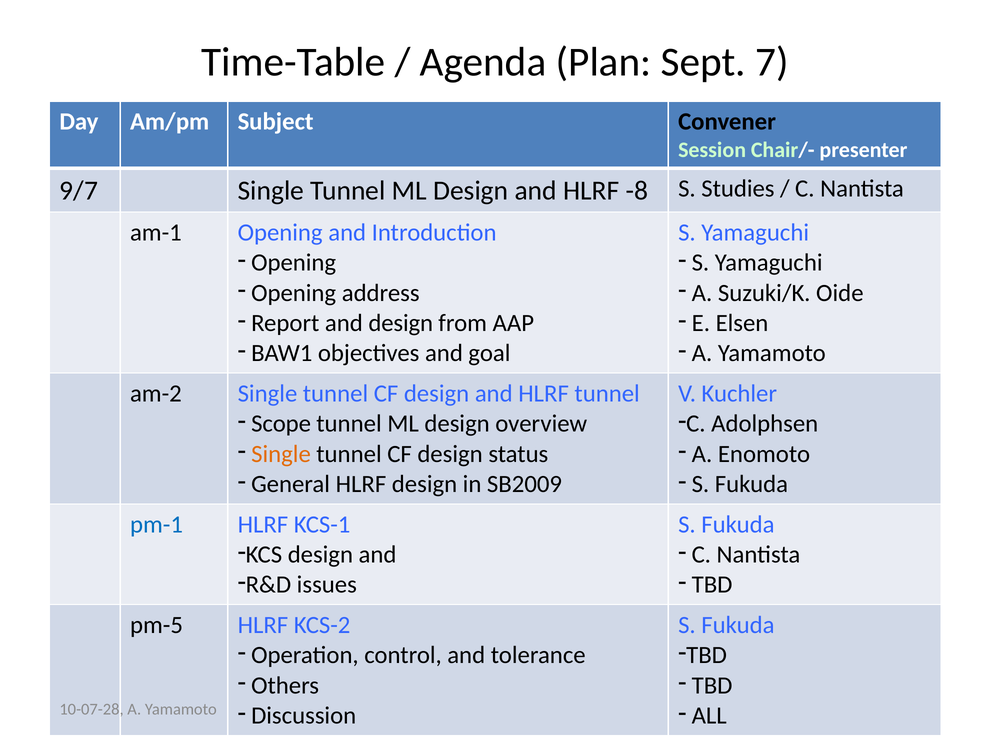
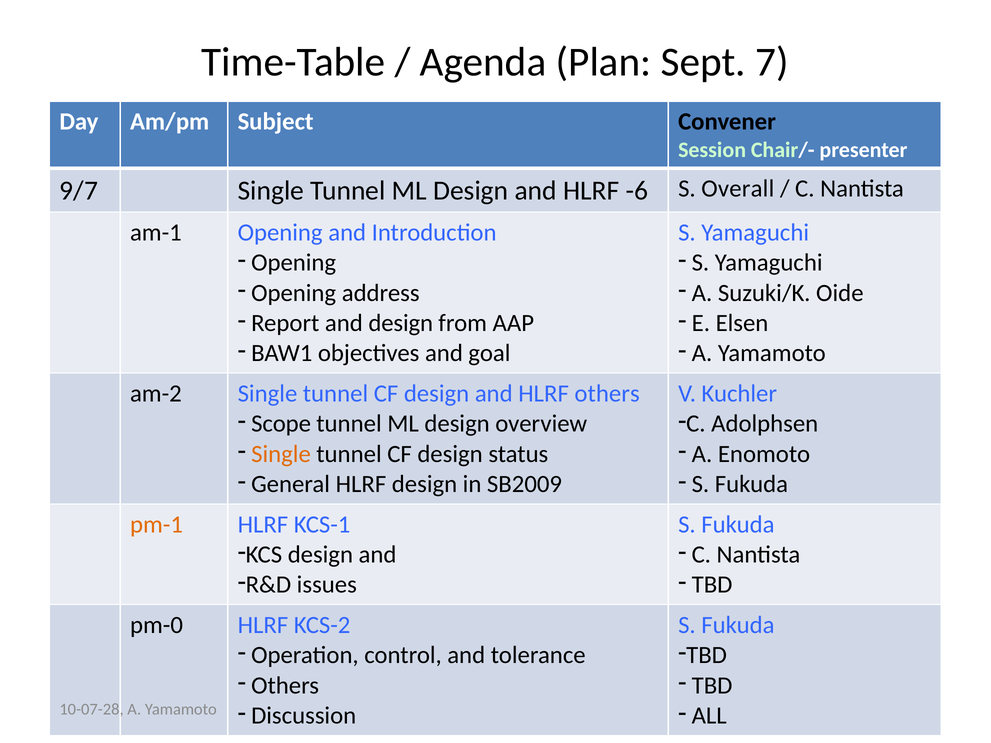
-8: -8 -> -6 (637, 191)
Studies: Studies -> Overall (738, 189)
HLRF tunnel: tunnel -> others (607, 394)
pm-1 colour: blue -> orange (157, 525)
pm-5: pm-5 -> pm-0 (157, 625)
